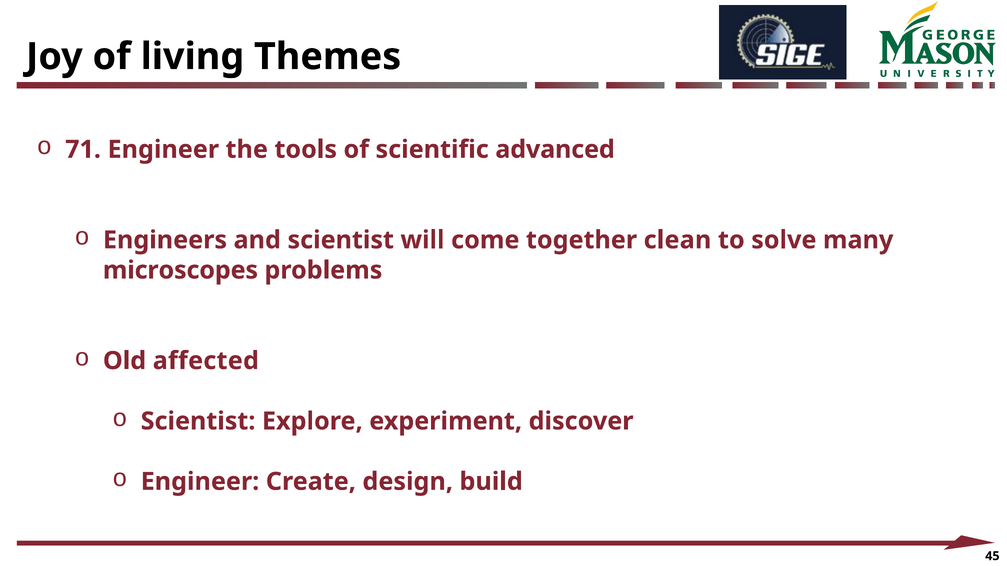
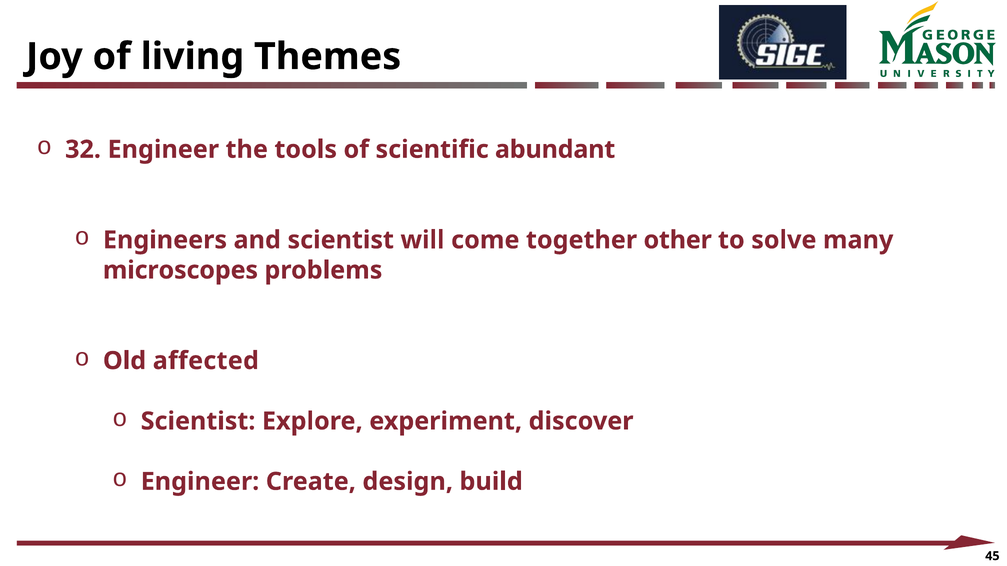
71: 71 -> 32 (83, 150)
advanced: advanced -> abundant (555, 150)
clean: clean -> other (678, 240)
